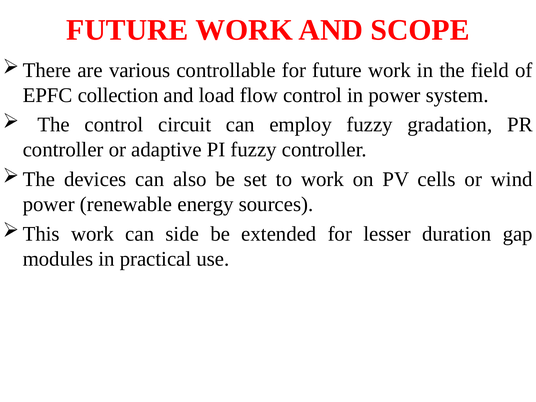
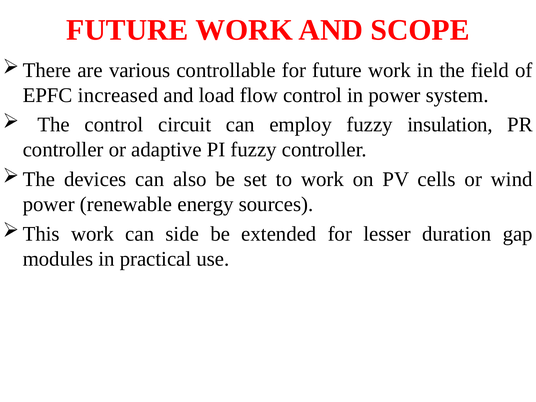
collection: collection -> increased (118, 95)
gradation: gradation -> insulation (450, 125)
